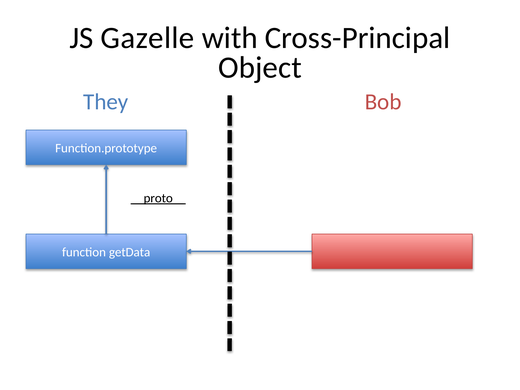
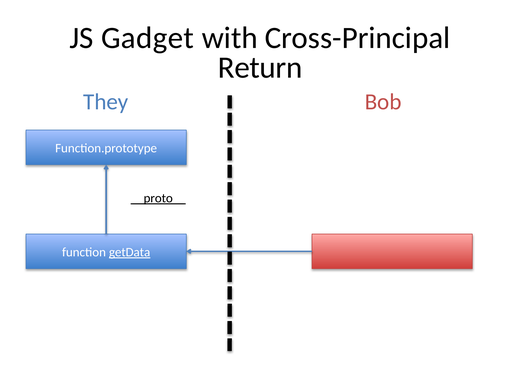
Gazelle: Gazelle -> Gadget (147, 38)
Object: Object -> Return (260, 68)
getData underline: none -> present (130, 252)
